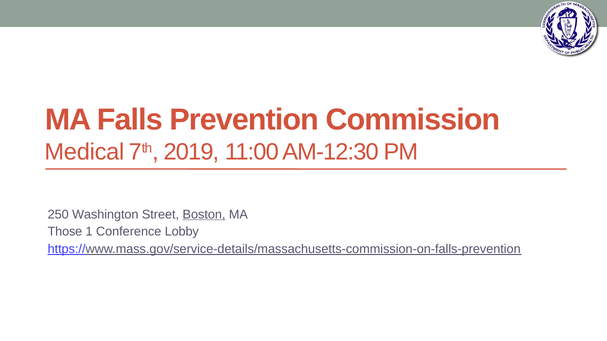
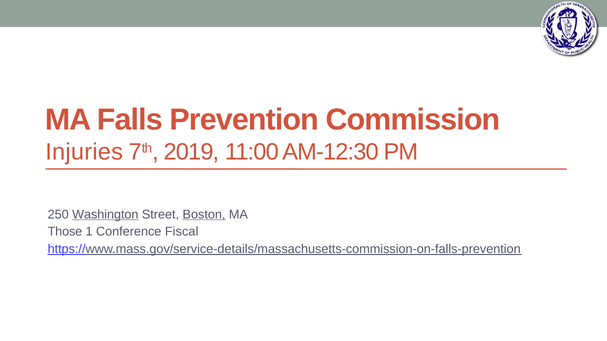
Medical: Medical -> Injuries (84, 152)
Washington underline: none -> present (105, 215)
Lobby: Lobby -> Fiscal (182, 232)
